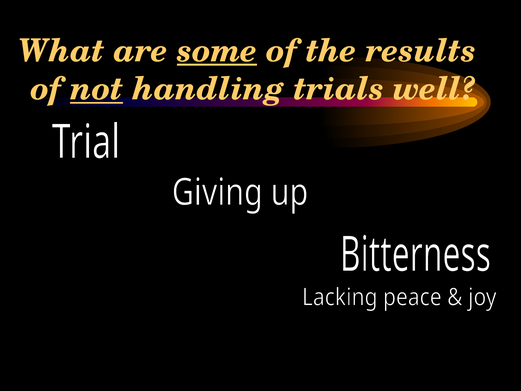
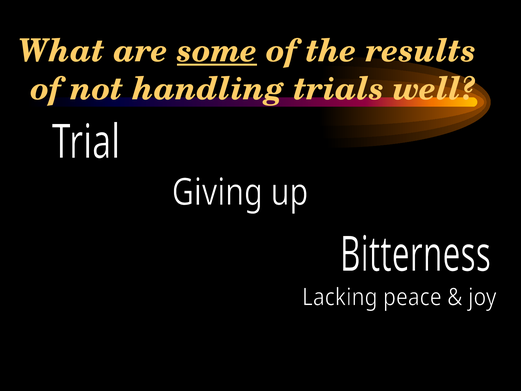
not underline: present -> none (97, 89)
